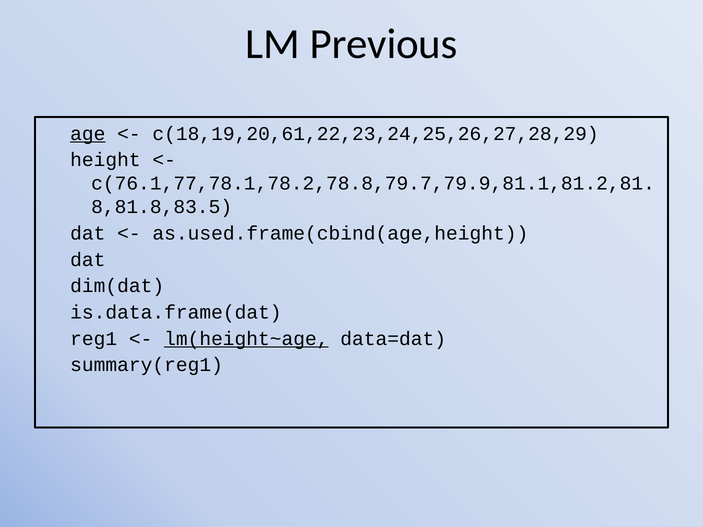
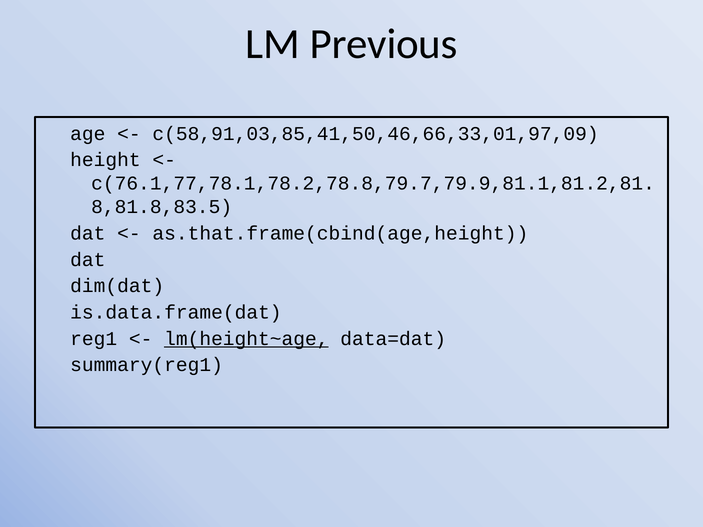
age underline: present -> none (88, 134)
c(18,19,20,61,22,23,24,25,26,27,28,29: c(18,19,20,61,22,23,24,25,26,27,28,29 -> c(58,91,03,85,41,50,46,66,33,01,97,09 (376, 134)
as.used.frame(cbind(age,height: as.used.frame(cbind(age,height -> as.that.frame(cbind(age,height (340, 233)
